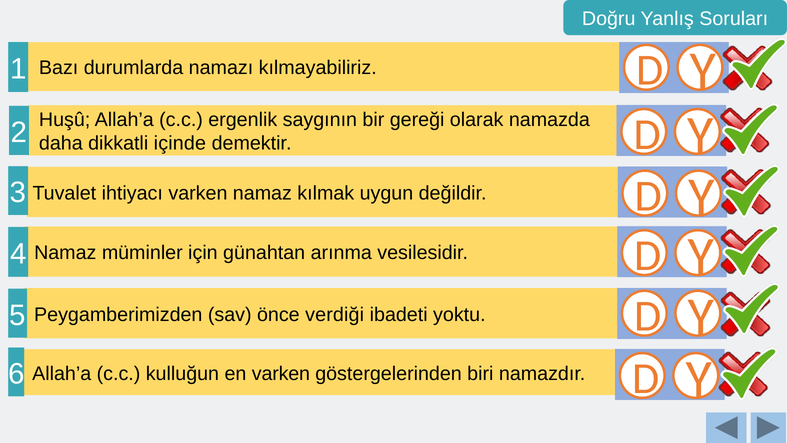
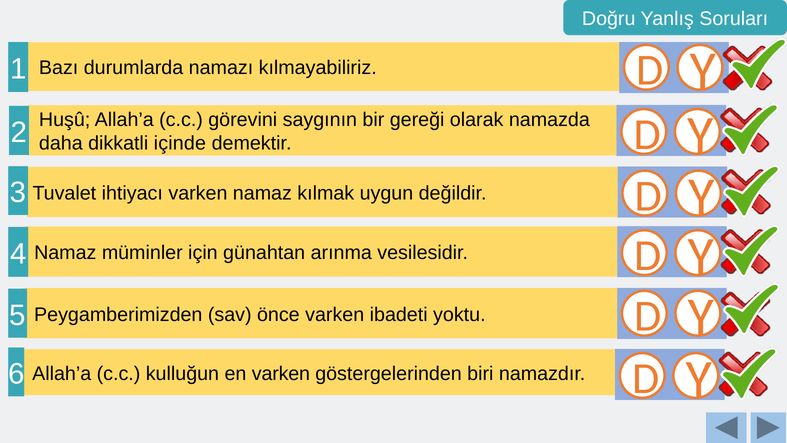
ergenlik: ergenlik -> görevini (243, 120)
önce verdiği: verdiği -> varken (335, 314)
